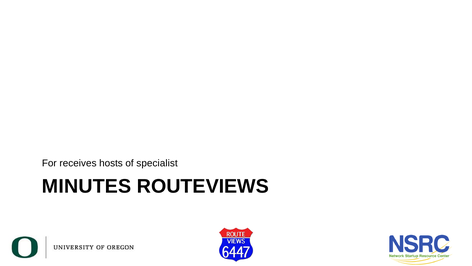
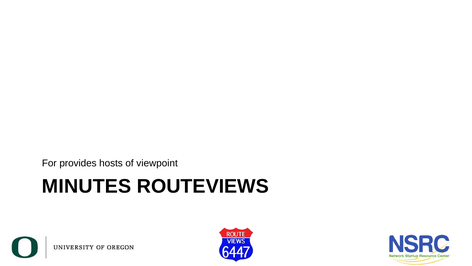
receives: receives -> provides (78, 163)
specialist: specialist -> viewpoint (157, 163)
